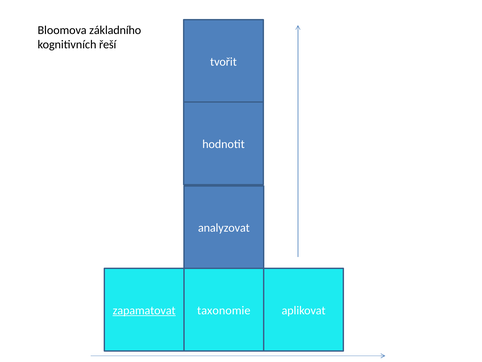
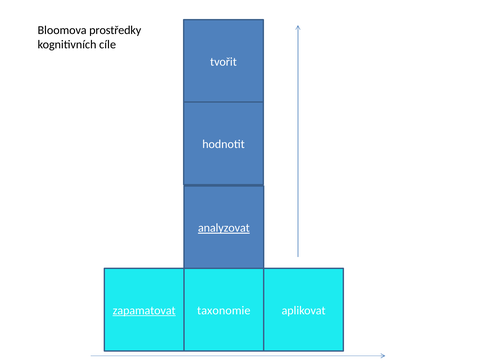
základního: základního -> prostředky (115, 30)
řeší: řeší -> cíle (108, 45)
analyzovat underline: none -> present (224, 228)
